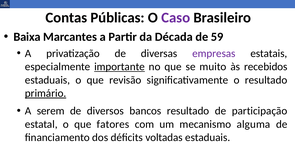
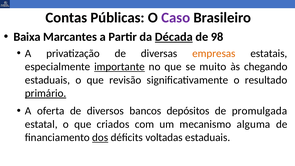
Década underline: none -> present (174, 37)
59: 59 -> 98 (217, 37)
empresas colour: purple -> orange (214, 53)
recebidos: recebidos -> chegando (266, 67)
serem: serem -> oferta (51, 111)
bancos resultado: resultado -> depósitos (188, 111)
participação: participação -> promulgada (259, 111)
fatores: fatores -> criados (113, 124)
dos underline: none -> present (100, 137)
